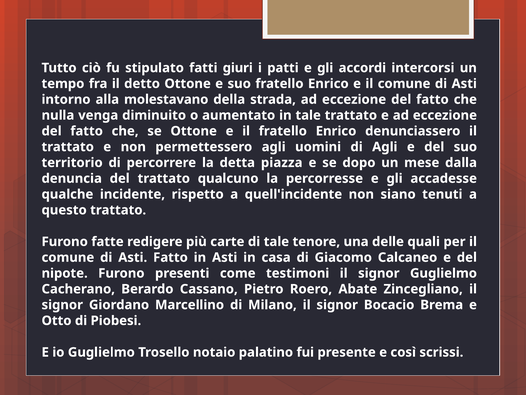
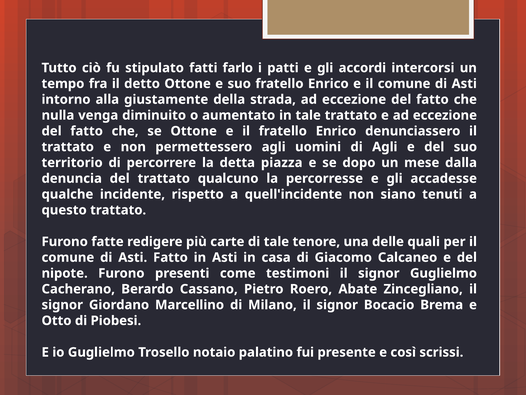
giuri: giuri -> farlo (238, 68)
molestavano: molestavano -> giustamente (166, 99)
